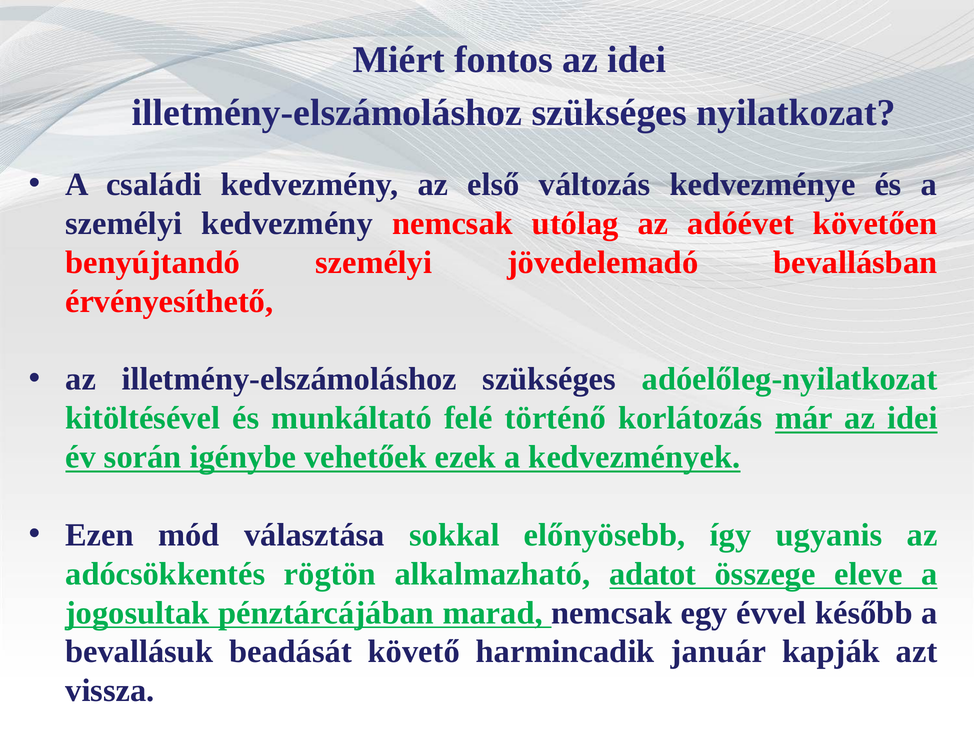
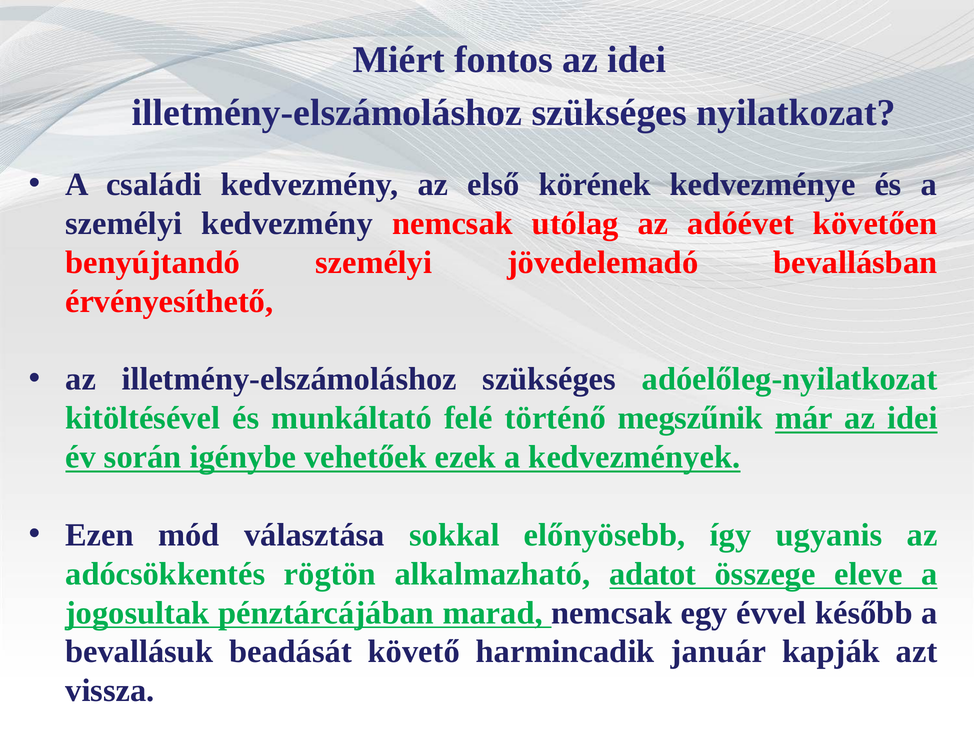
változás: változás -> körének (595, 185)
korlátozás: korlátozás -> megszűnik (690, 418)
